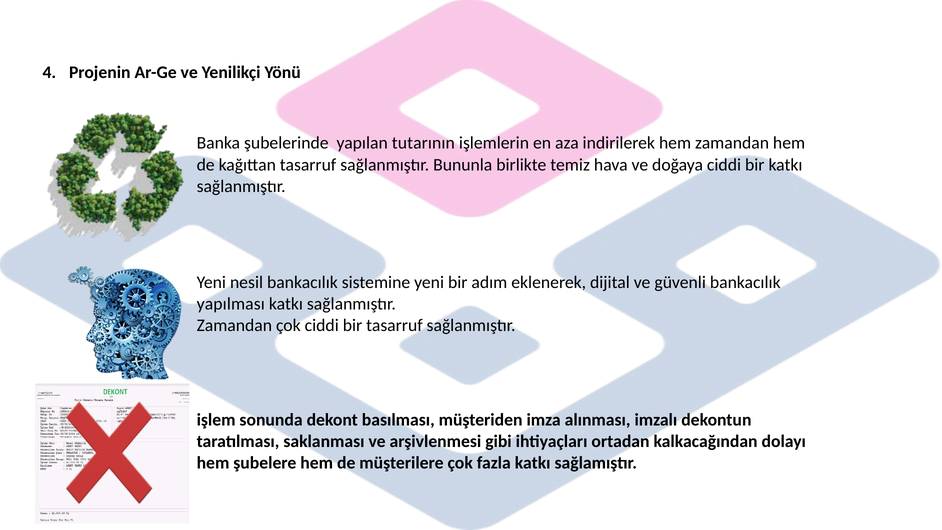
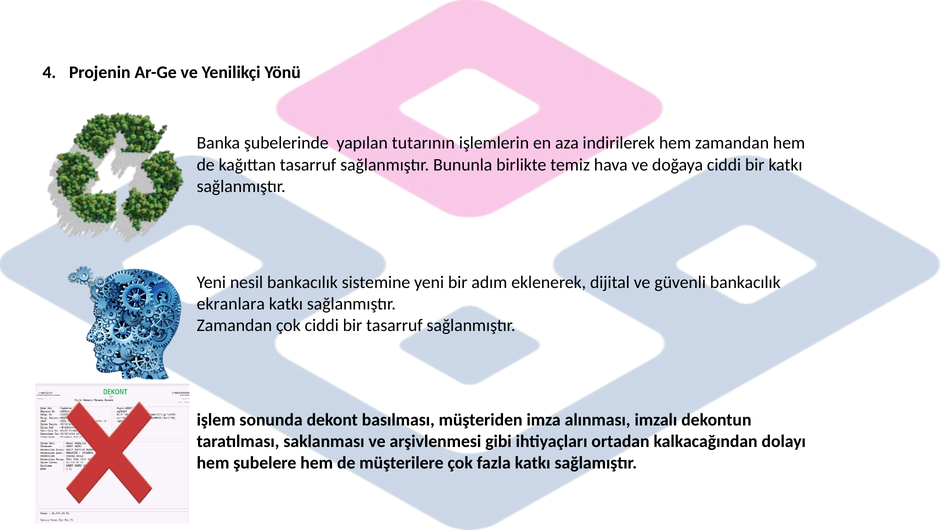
yapılması: yapılması -> ekranlara (231, 304)
